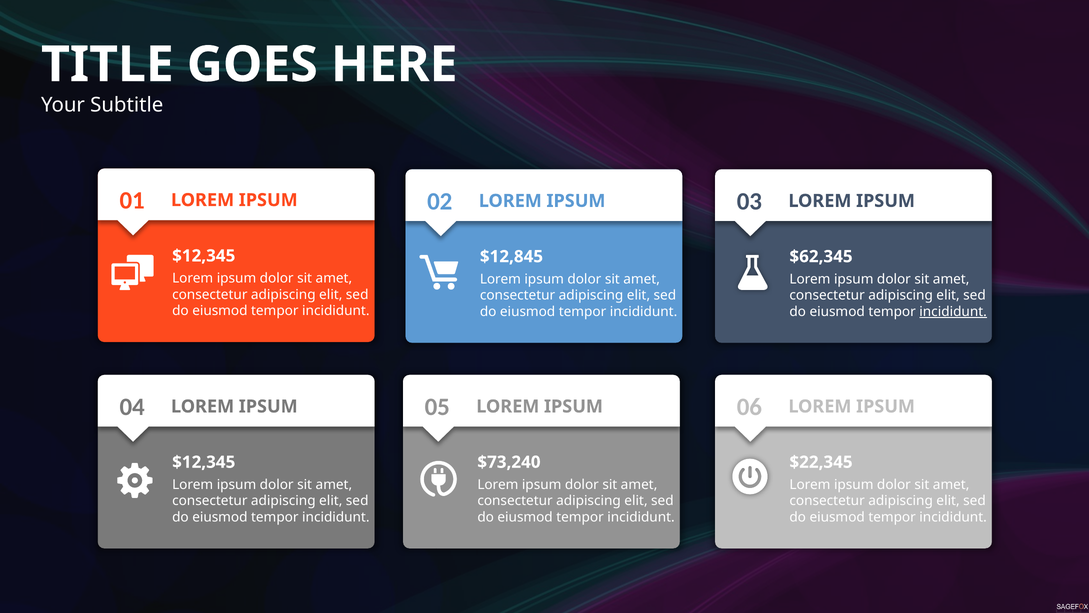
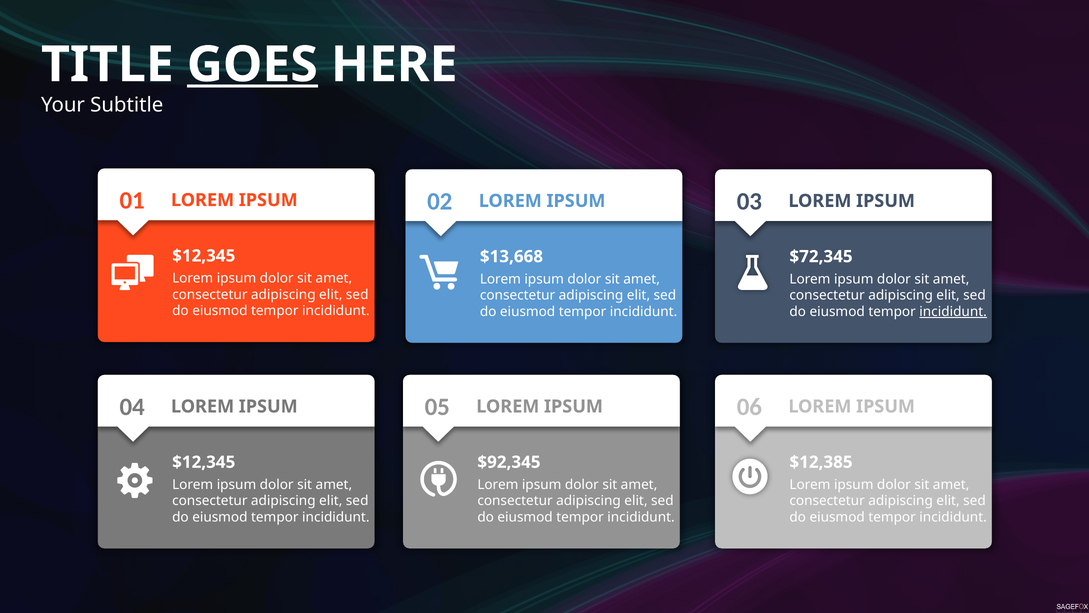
GOES underline: none -> present (252, 65)
$12,845: $12,845 -> $13,668 (511, 256)
$62,345: $62,345 -> $72,345 (821, 256)
$73,240: $73,240 -> $92,345 (509, 462)
$22,345: $22,345 -> $12,385 (821, 462)
